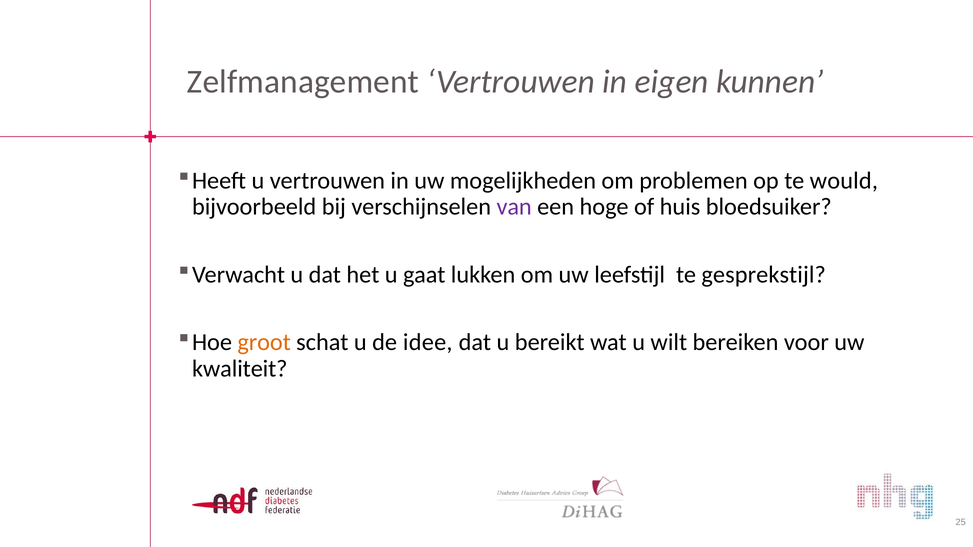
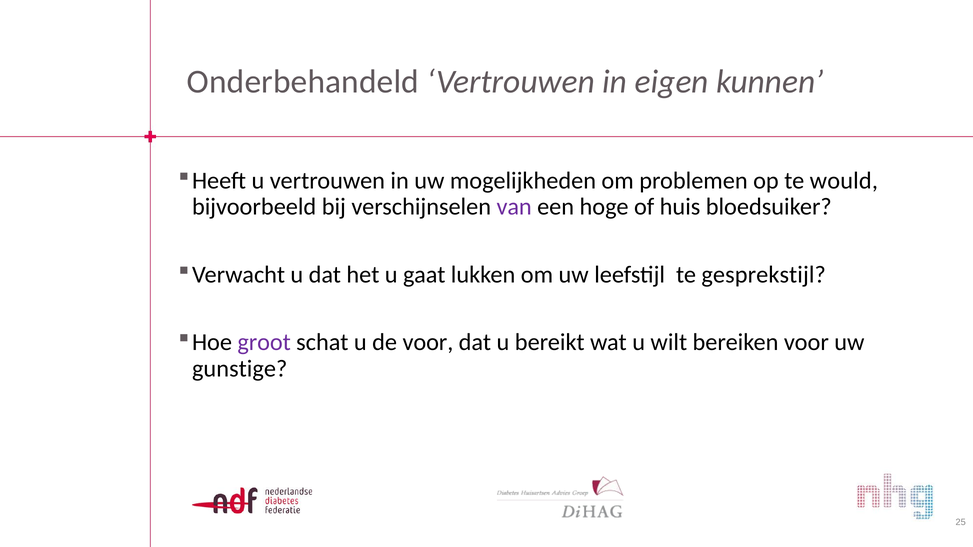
Zelfmanagement: Zelfmanagement -> Onderbehandeld (303, 82)
groot colour: orange -> purple (264, 342)
de idee: idee -> voor (428, 342)
kwaliteit: kwaliteit -> gunstige (240, 369)
